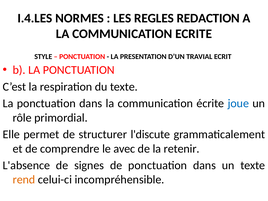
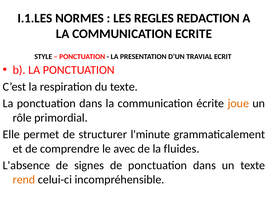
I.4.LES: I.4.LES -> I.1.LES (35, 18)
joue colour: blue -> orange (238, 103)
l'discute: l'discute -> l'minute (150, 134)
retenir: retenir -> fluides (182, 149)
